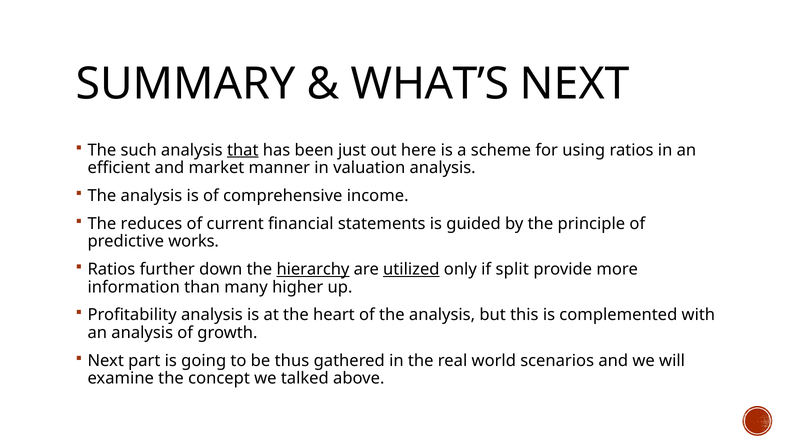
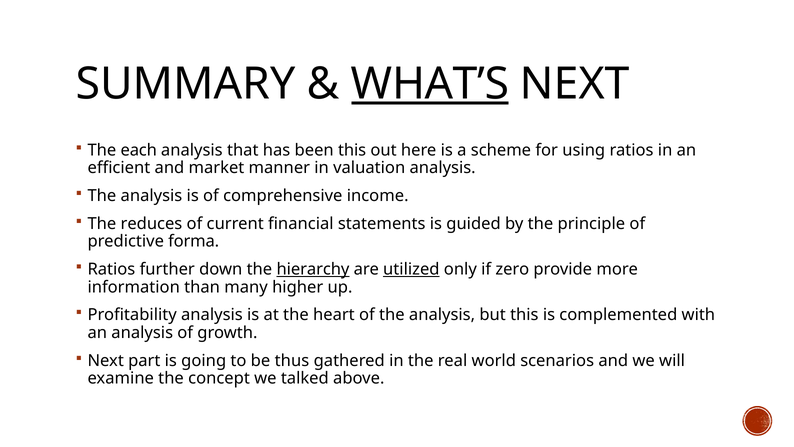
WHAT’S underline: none -> present (430, 84)
such: such -> each (139, 150)
that underline: present -> none (243, 150)
been just: just -> this (352, 150)
works: works -> forma (194, 241)
split: split -> zero (512, 269)
